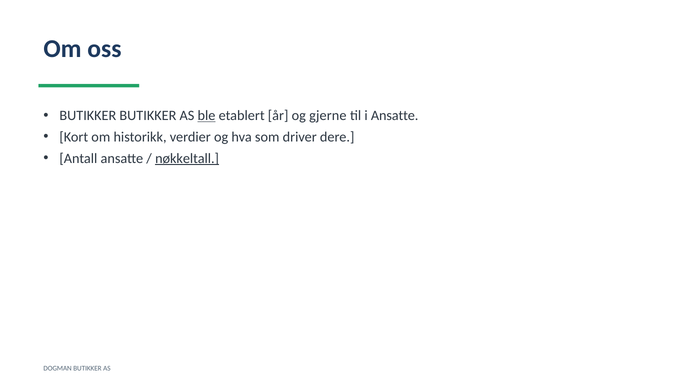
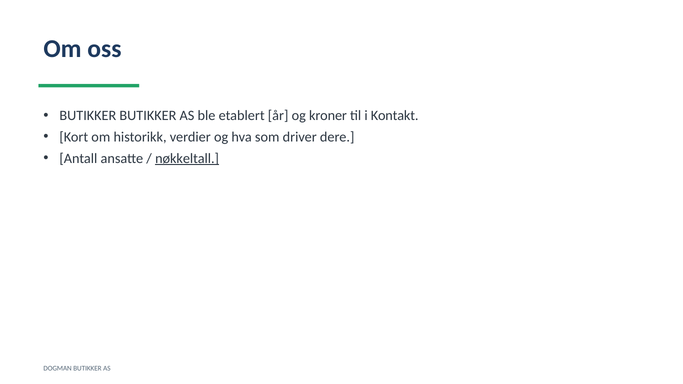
ble underline: present -> none (206, 116)
gjerne: gjerne -> kroner (328, 116)
i Ansatte: Ansatte -> Kontakt (395, 116)
